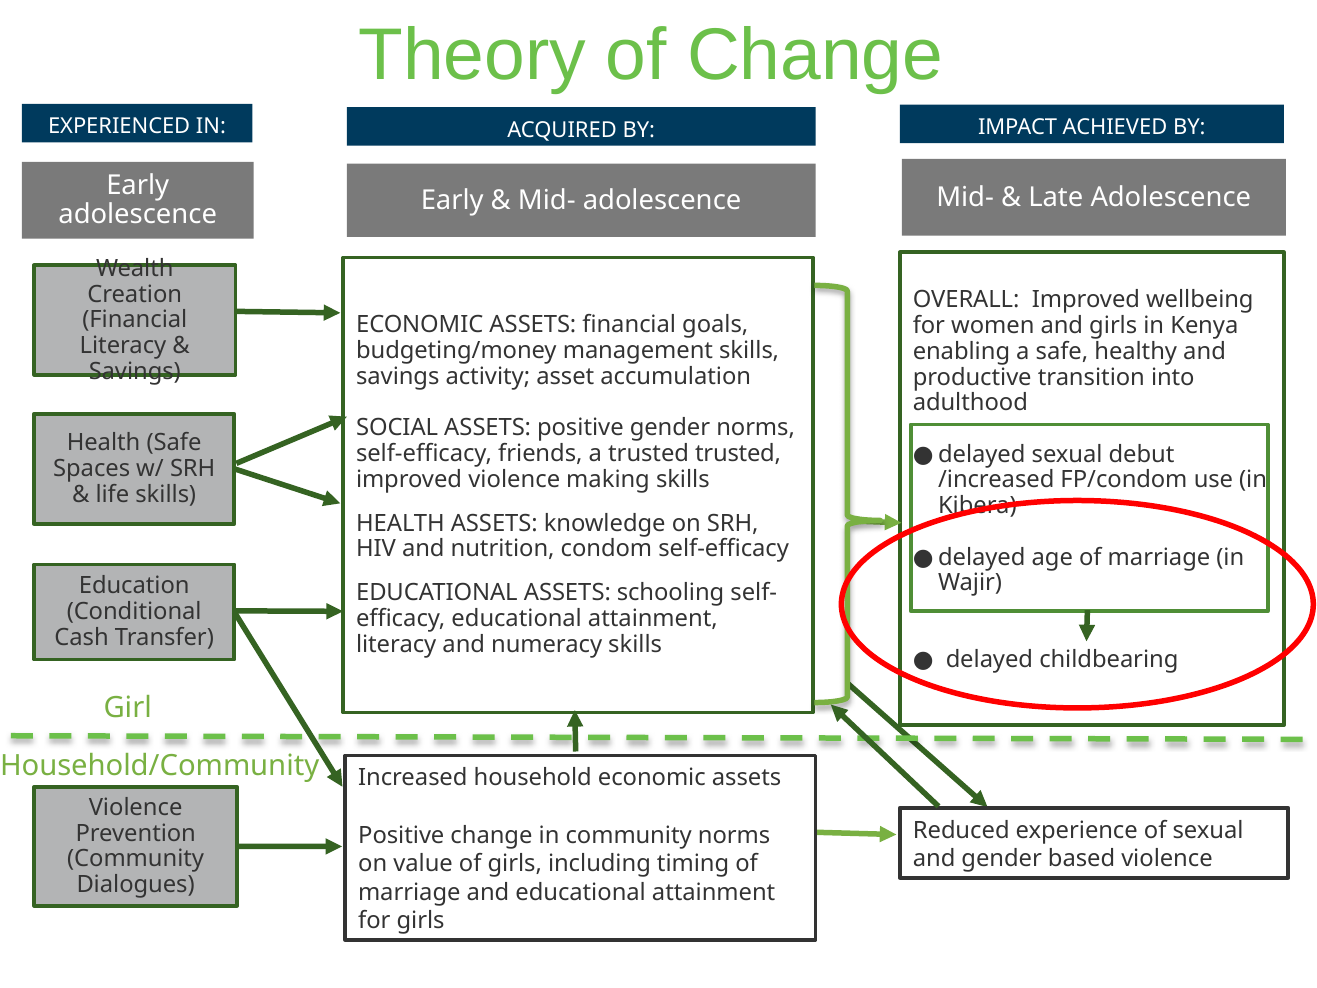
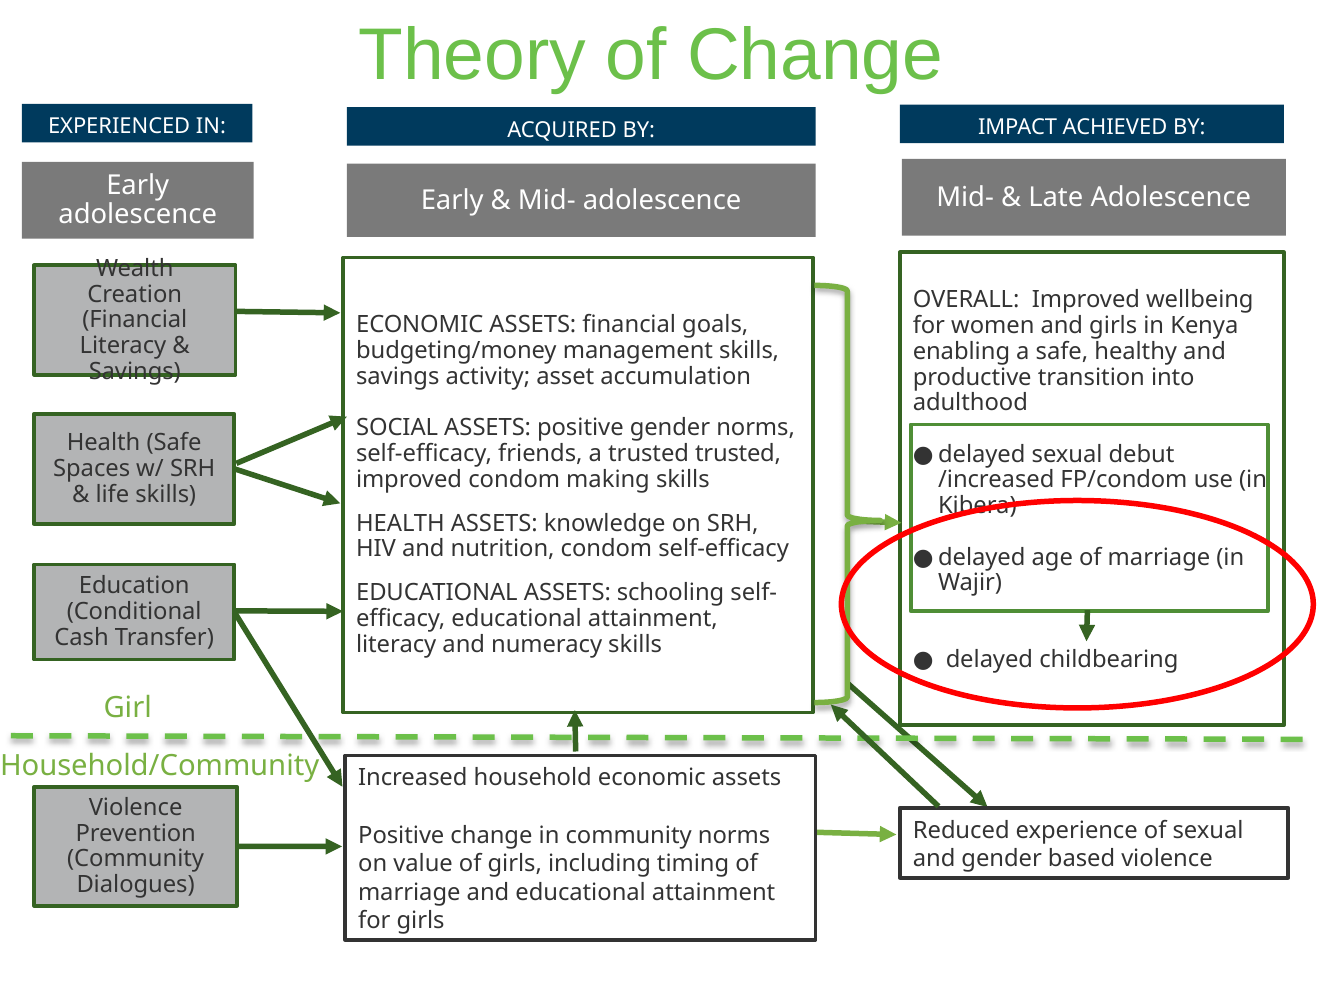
improved violence: violence -> condom (514, 479)
